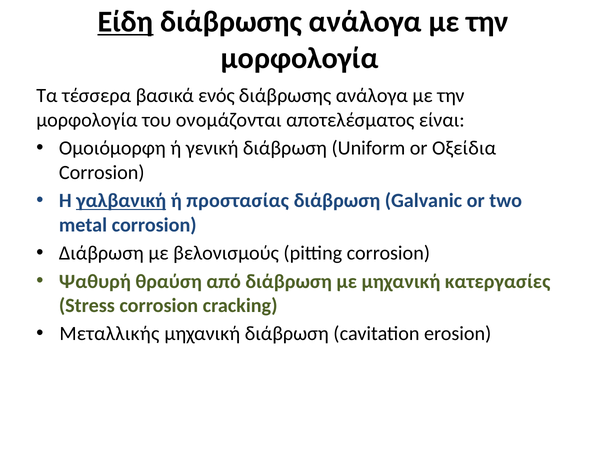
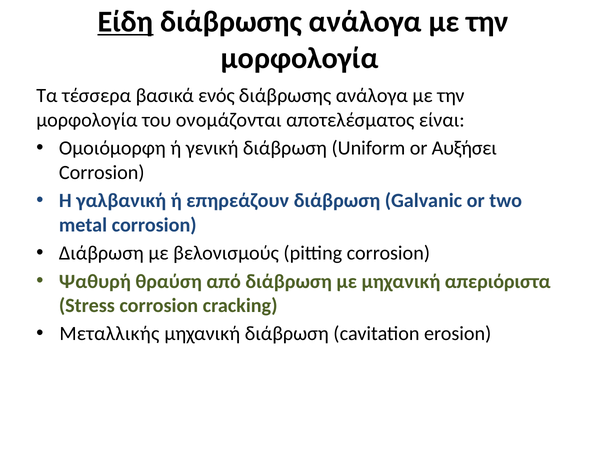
Οξείδια: Οξείδια -> Αυξήσει (464, 148)
γαλβανική underline: present -> none (121, 201)
προστασίας: προστασίας -> επηρεάζουν (238, 201)
κατεργασίες: κατεργασίες -> απεριόριστα (498, 281)
